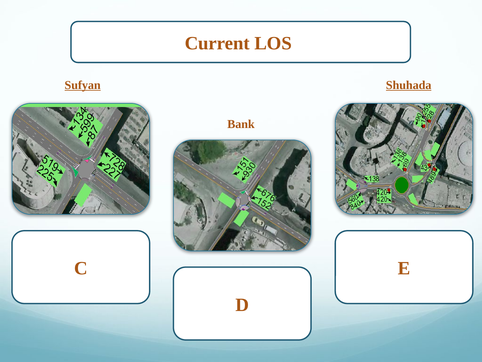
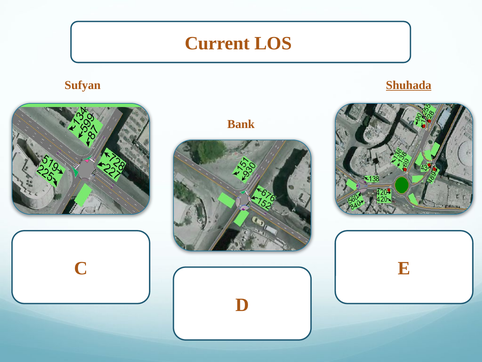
Sufyan underline: present -> none (83, 85)
